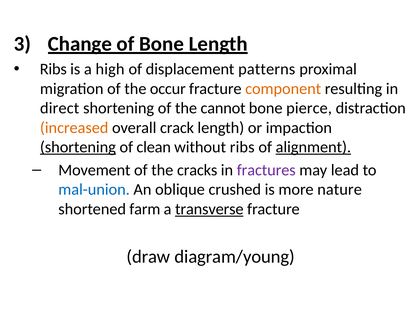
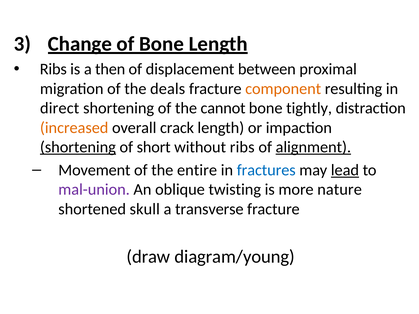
high: high -> then (110, 69)
patterns: patterns -> between (267, 69)
occur: occur -> deals (168, 89)
pierce: pierce -> tightly (309, 108)
clean: clean -> short (154, 147)
cracks: cracks -> entire (197, 170)
fractures colour: purple -> blue (266, 170)
lead underline: none -> present (345, 170)
mal-union colour: blue -> purple (94, 190)
crushed: crushed -> twisting (235, 190)
farm: farm -> skull (145, 209)
transverse underline: present -> none (209, 209)
